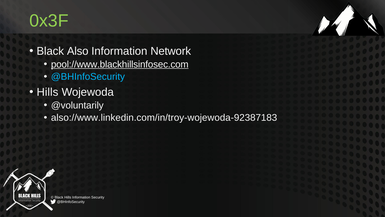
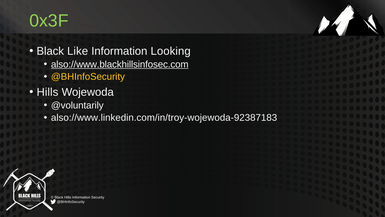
Also: Also -> Like (78, 51)
Network: Network -> Looking (171, 51)
pool://www.blackhillsinfosec.com: pool://www.blackhillsinfosec.com -> also://www.blackhillsinfosec.com (120, 64)
@BHInfoSecurity colour: light blue -> yellow (88, 77)
